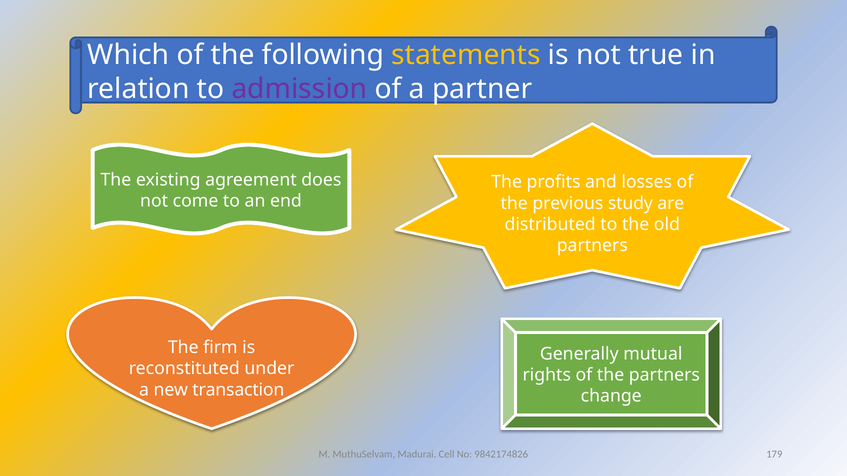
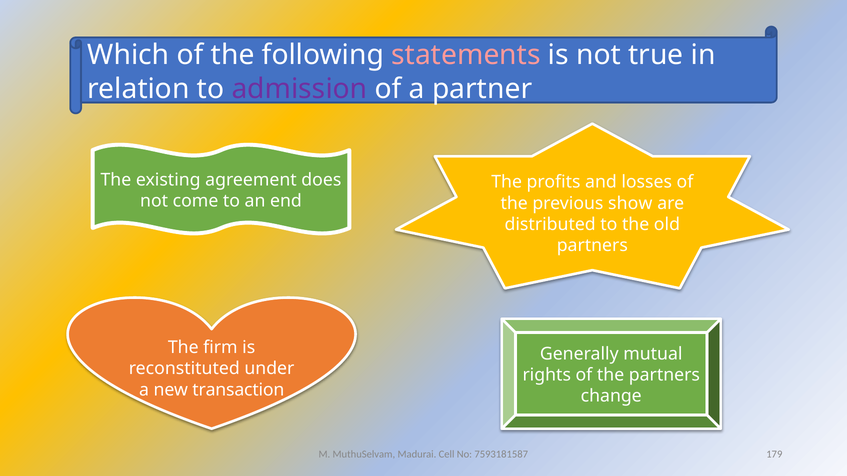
statements colour: yellow -> pink (466, 55)
study: study -> show (630, 203)
9842174826: 9842174826 -> 7593181587 (501, 455)
